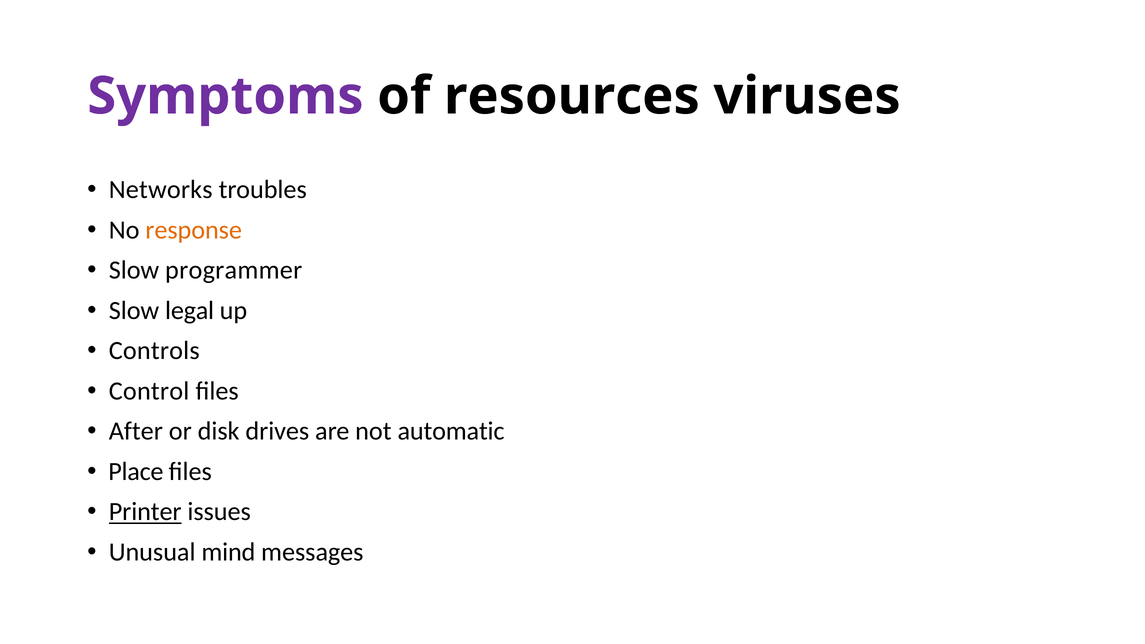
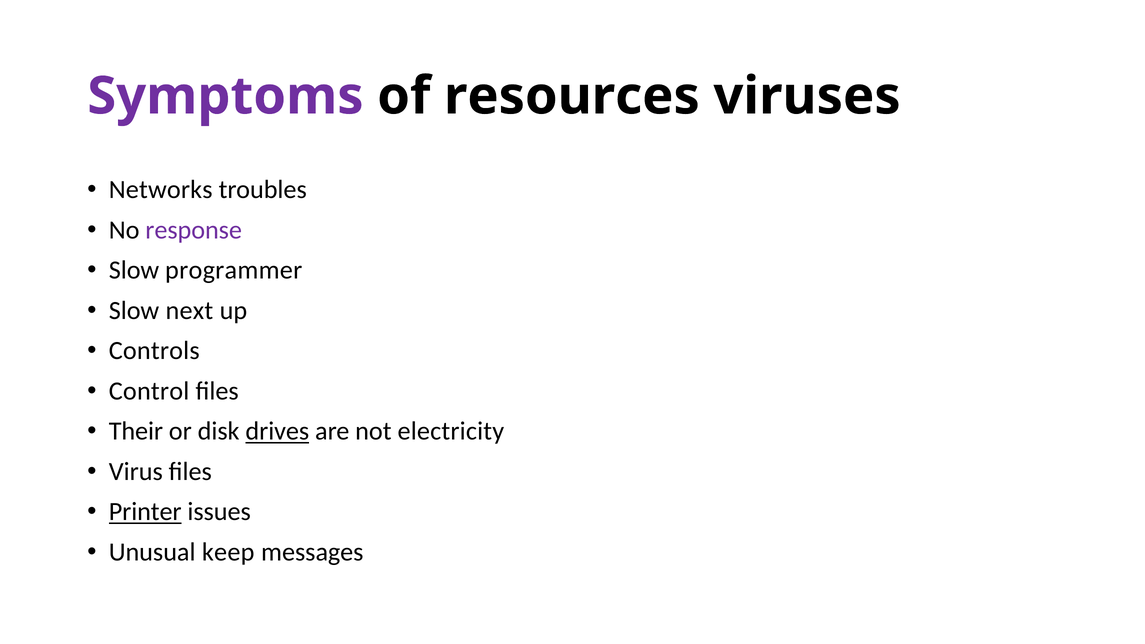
response colour: orange -> purple (194, 230)
legal: legal -> next (189, 311)
After: After -> Their (136, 431)
drives underline: none -> present (277, 431)
automatic: automatic -> electricity (451, 431)
Place: Place -> Virus (136, 472)
mind: mind -> keep (228, 552)
